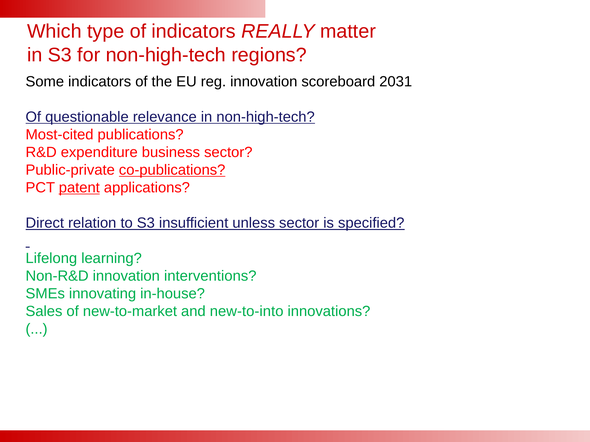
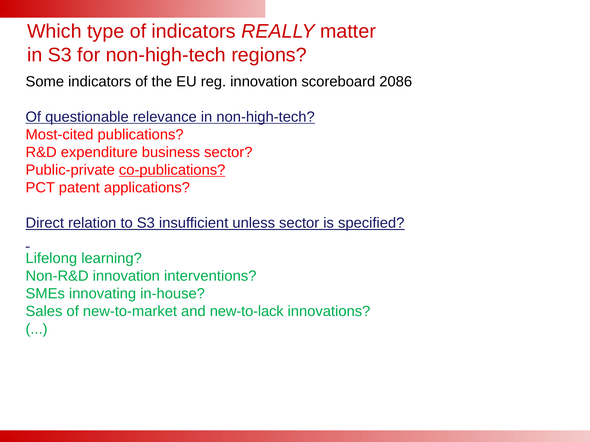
2031: 2031 -> 2086 (396, 82)
patent underline: present -> none (79, 188)
new-to-into: new-to-into -> new-to-lack (247, 312)
